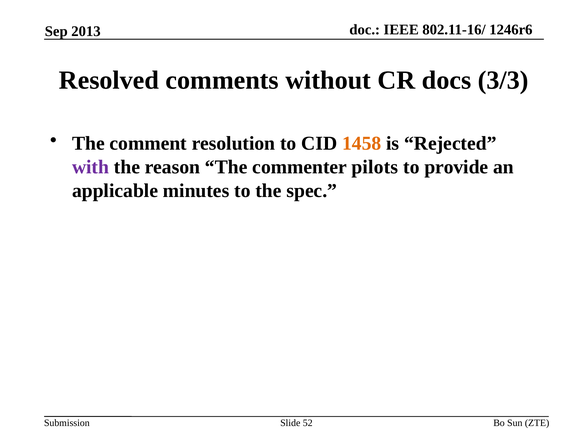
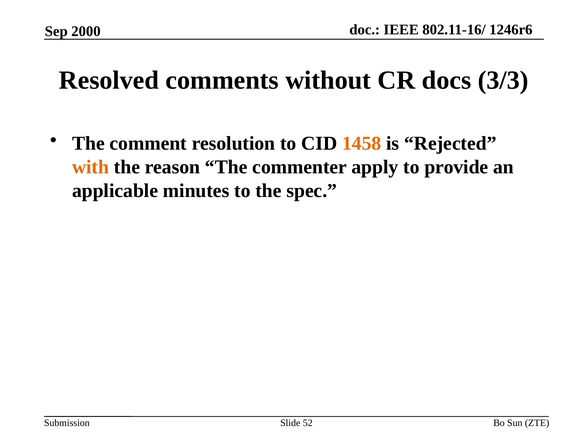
2013: 2013 -> 2000 (86, 31)
with colour: purple -> orange (91, 167)
pilots: pilots -> apply (375, 167)
